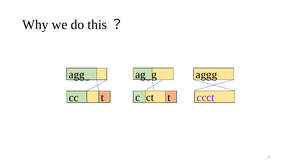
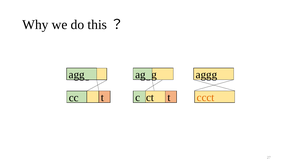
ccct colour: purple -> orange (206, 97)
